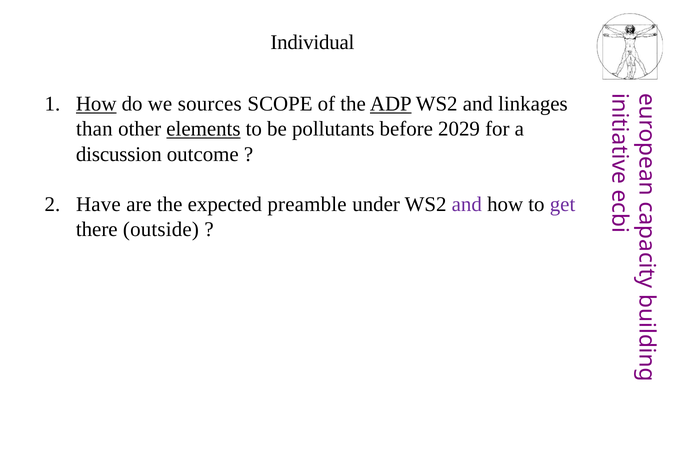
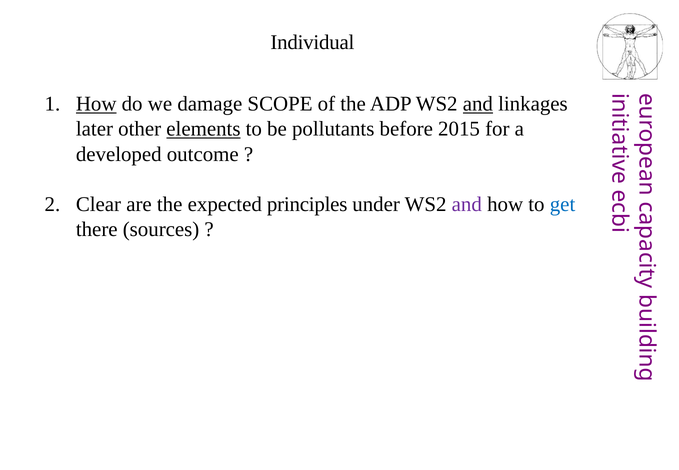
sources: sources -> damage (210, 104)
ADP underline: present -> none (391, 104)
and underline: none -> present (478, 104)
than: than -> later (94, 129)
2029: 2029 -> 2015 (459, 129)
discussion: discussion -> developed (119, 154)
Have: Have -> Clear (98, 204)
preamble: preamble -> principles (307, 204)
get colour: purple -> blue (563, 204)
outside: outside -> sources (161, 229)
